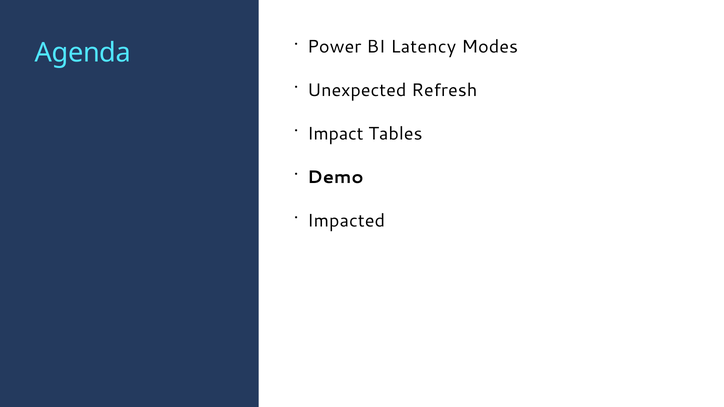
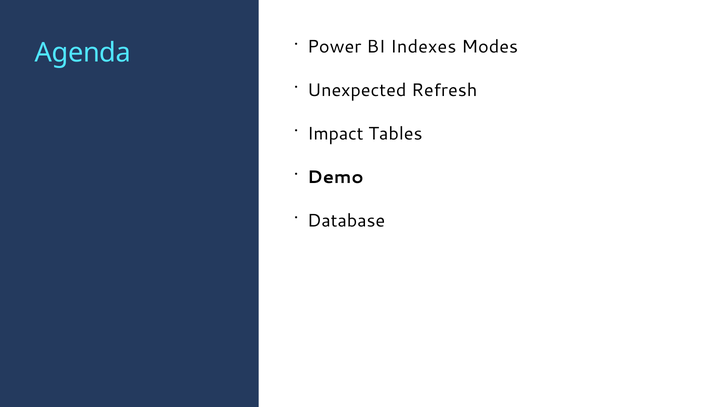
Latency: Latency -> Indexes (423, 47)
Impacted: Impacted -> Database (346, 221)
